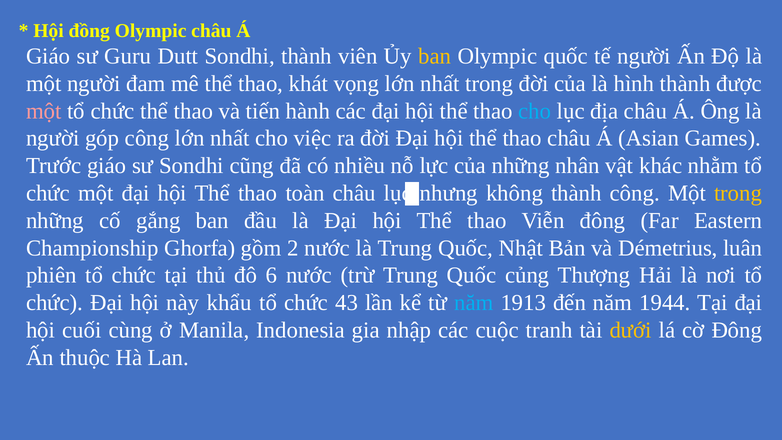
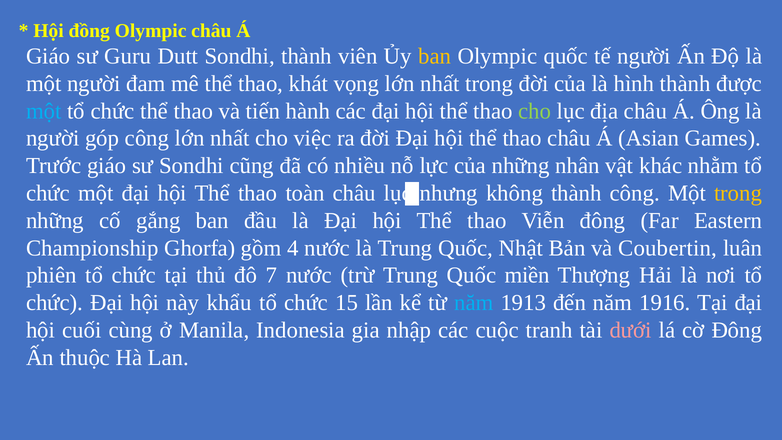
một colour: pink -> light blue (44, 111)
cho colour: light blue -> light green (535, 111)
2: 2 -> 4 (293, 248)
Démetrius: Démetrius -> Coubertin (668, 248)
6: 6 -> 7 (272, 275)
củng: củng -> miền (527, 275)
43: 43 -> 15 (347, 303)
1944: 1944 -> 1916 (665, 303)
dưới colour: yellow -> pink (631, 330)
